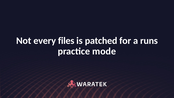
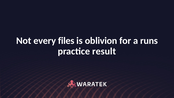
patched: patched -> oblivion (101, 41)
mode: mode -> result (104, 51)
